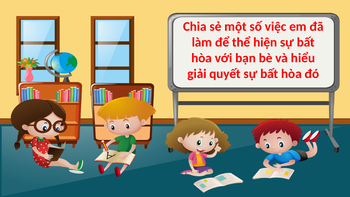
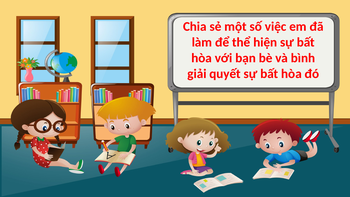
hiểu: hiểu -> bình (303, 58)
